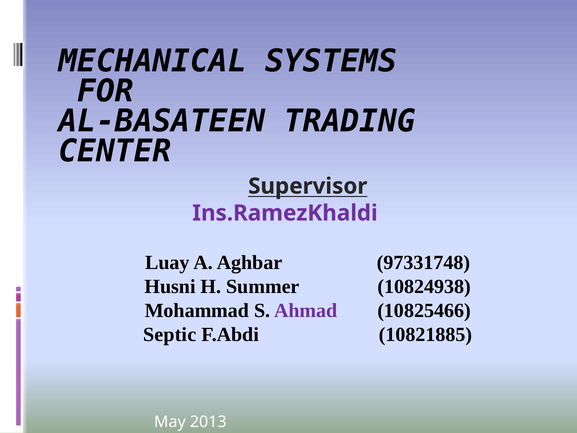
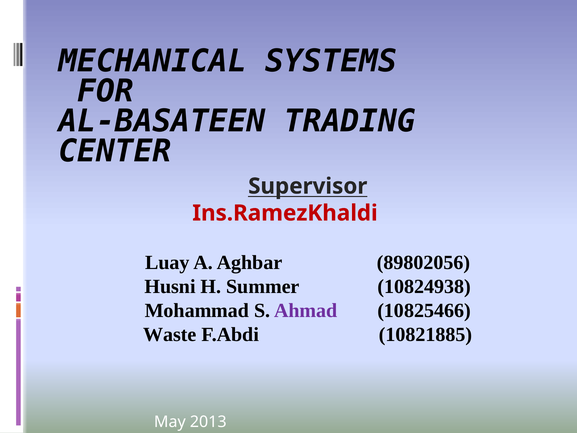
Ins.RamezKhaldi colour: purple -> red (285, 213)
97331748: 97331748 -> 89802056 (423, 262)
Septic: Septic -> Waste (170, 334)
